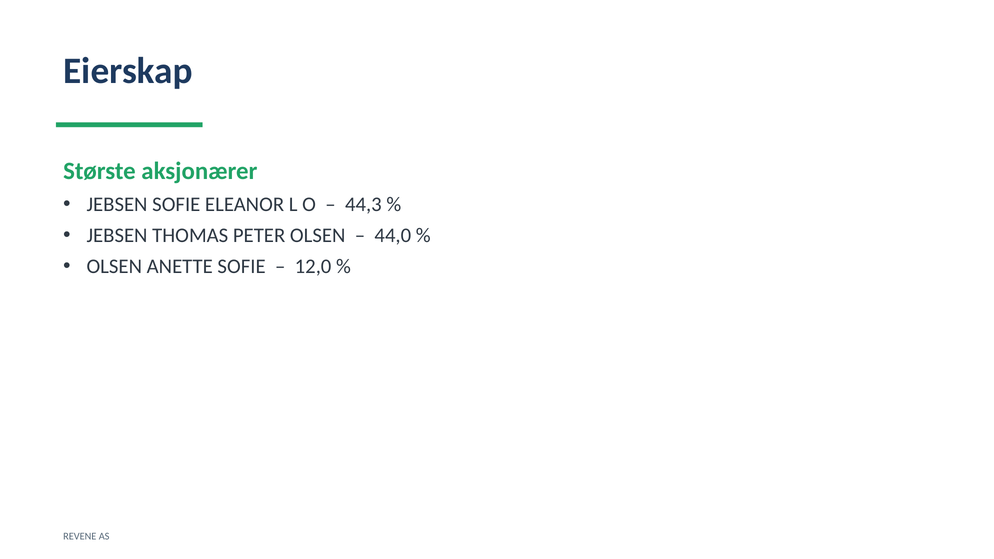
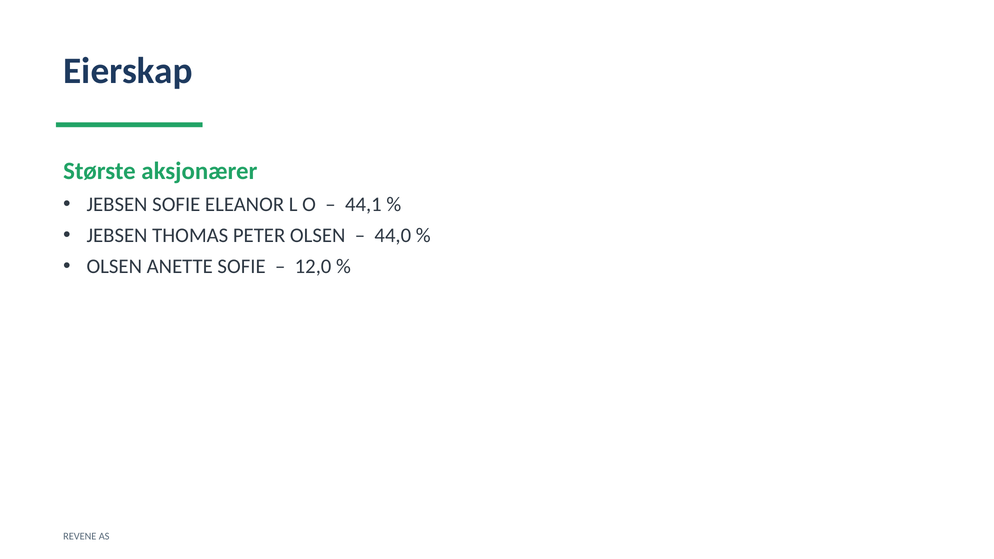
44,3: 44,3 -> 44,1 (363, 204)
